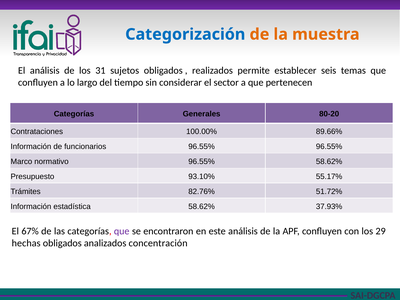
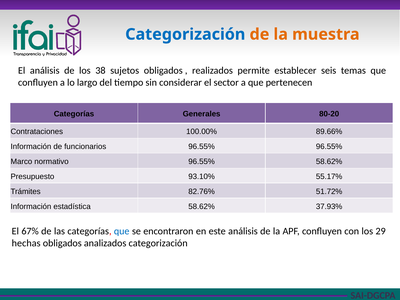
31: 31 -> 38 (100, 70)
que colour: purple -> blue (122, 231)
analizados concentración: concentración -> categorización (158, 243)
